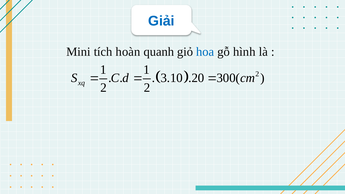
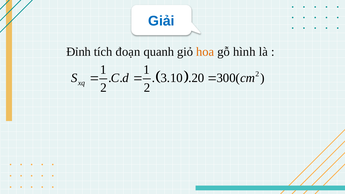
Mini: Mini -> Đỉnh (79, 52)
hoàn: hoàn -> đoạn (128, 52)
hoa colour: blue -> orange (205, 52)
